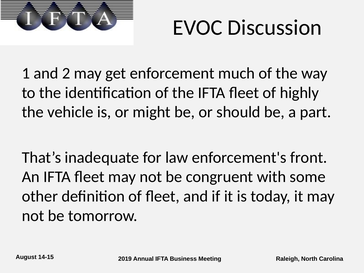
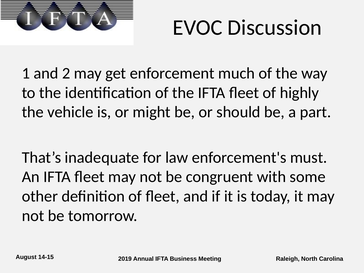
front: front -> must (309, 157)
